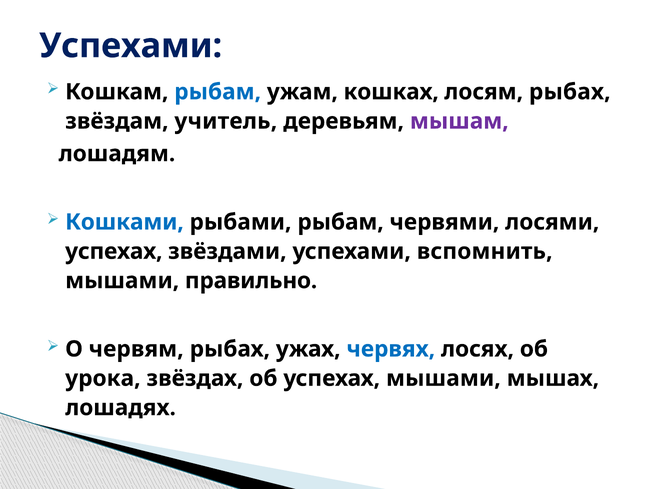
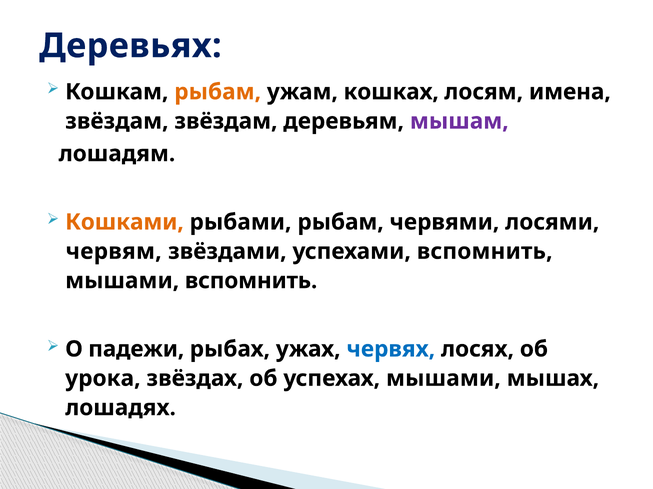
Успехами: Успехами -> Деревьях (130, 46)
рыбам colour: blue -> orange (218, 92)
лосям рыбах: рыбах -> имена (570, 92)
звёздам учитель: учитель -> звёздам (226, 121)
Кошками colour: blue -> orange (124, 222)
успехах: успехах -> червям (114, 252)
мышами правильно: правильно -> вспомнить (251, 281)
червям: червям -> падежи (136, 350)
